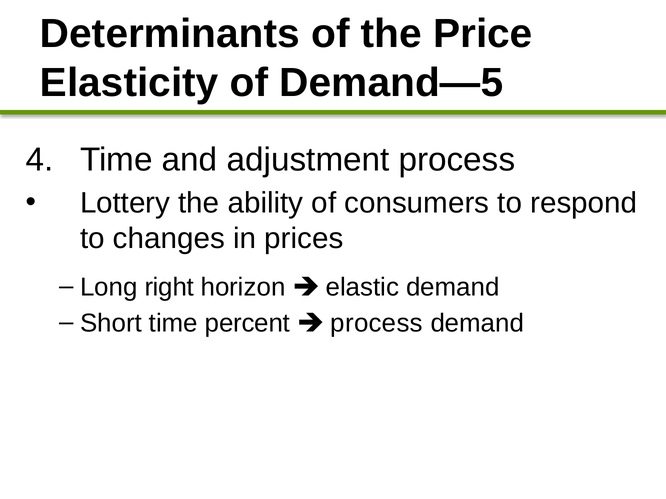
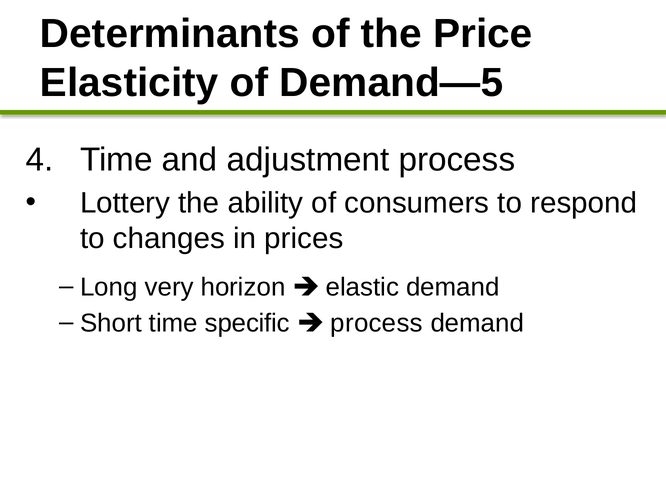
right: right -> very (169, 287)
percent: percent -> specific (247, 324)
